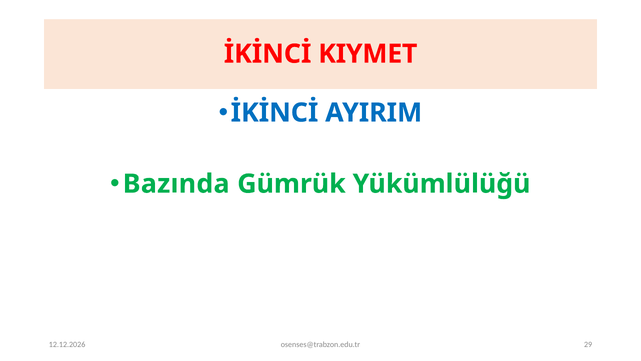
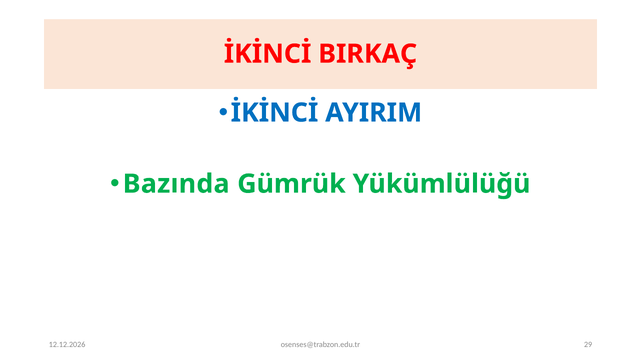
KIYMET: KIYMET -> BIRKAÇ (368, 54)
